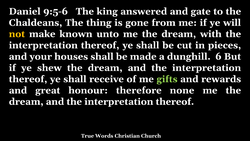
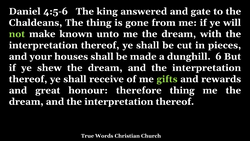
9:5-6: 9:5-6 -> 4:5-6 (56, 11)
not colour: yellow -> light green (17, 34)
therefore none: none -> thing (182, 90)
